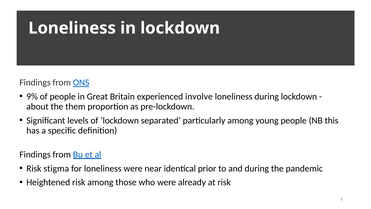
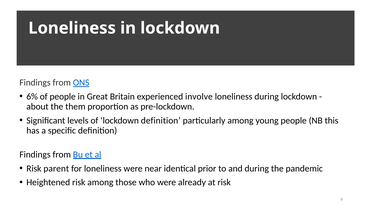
9%: 9% -> 6% (32, 96)
lockdown separated: separated -> definition (161, 120)
stigma: stigma -> parent (56, 168)
